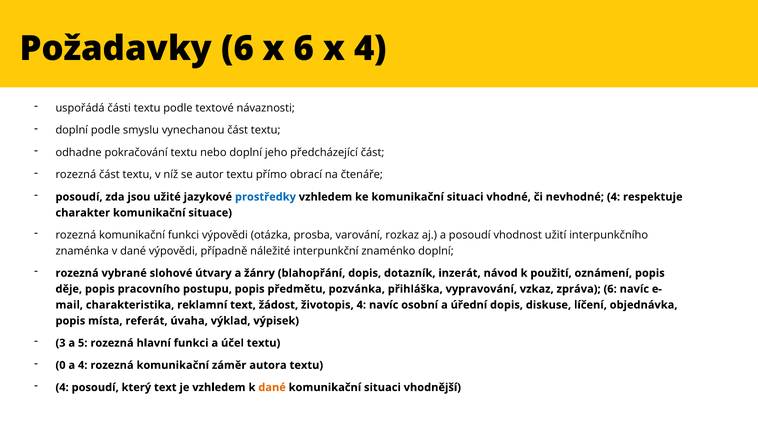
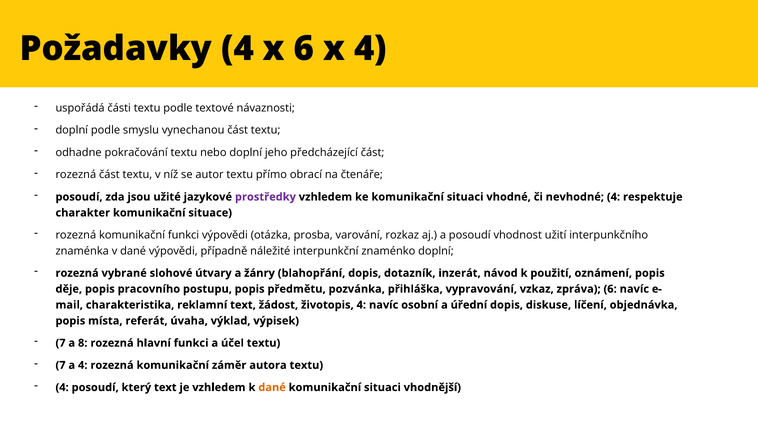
Požadavky 6: 6 -> 4 (237, 49)
prostředky colour: blue -> purple (265, 197)
3: 3 -> 7 (61, 343)
5: 5 -> 8 (83, 343)
0: 0 -> 7 (61, 366)
